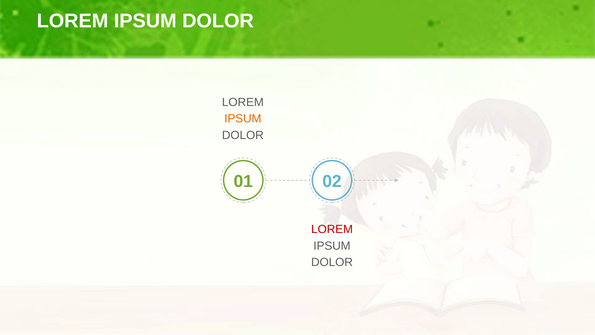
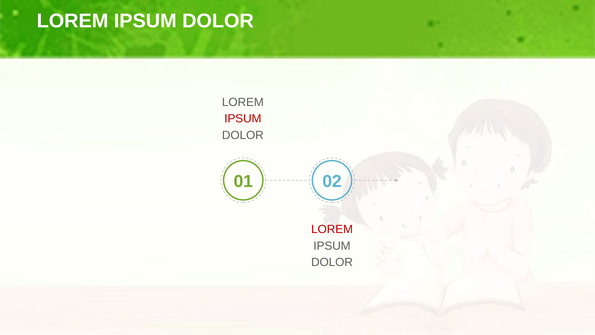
IPSUM colour: orange -> red (243, 119)
